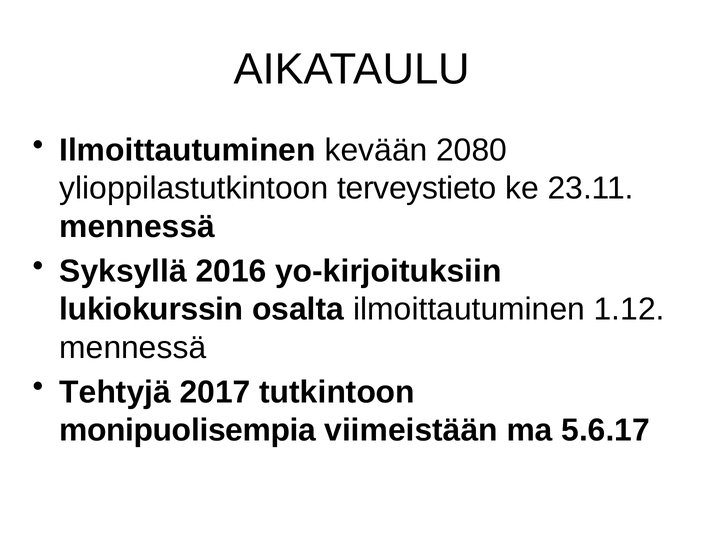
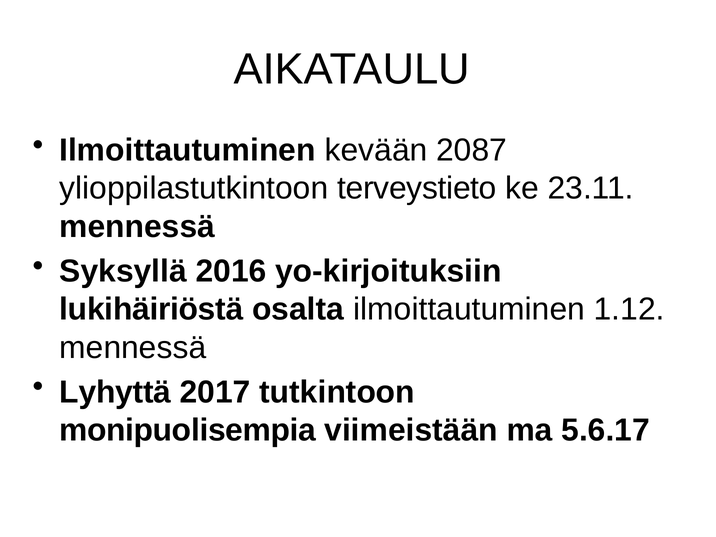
2080: 2080 -> 2087 (472, 150)
lukiokurssin: lukiokurssin -> lukihäiriöstä (151, 309)
Tehtyjä: Tehtyjä -> Lyhyttä (115, 392)
